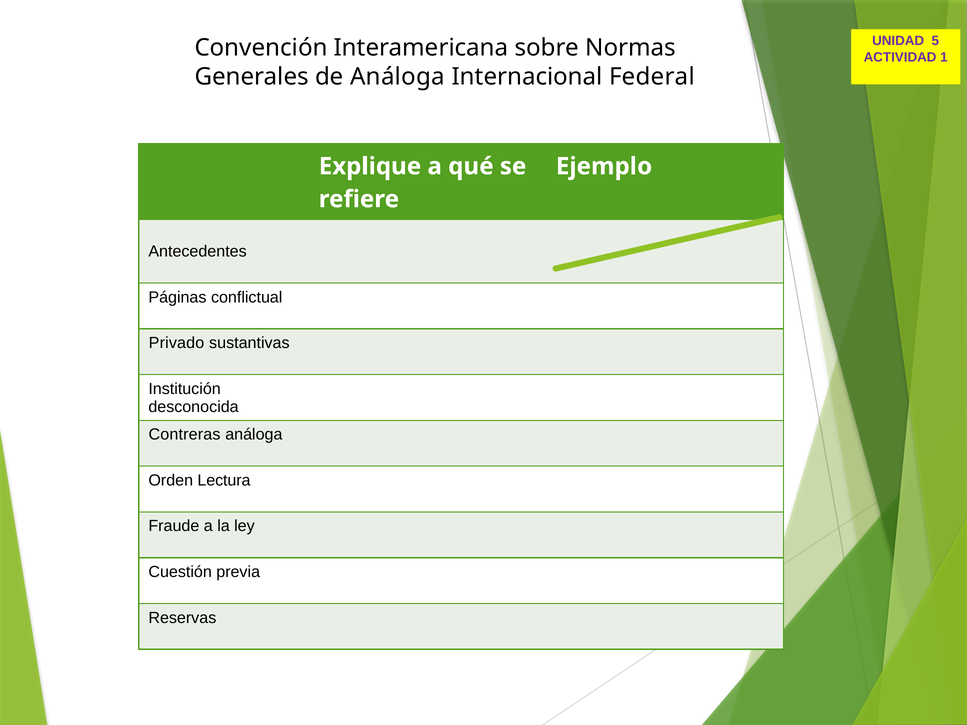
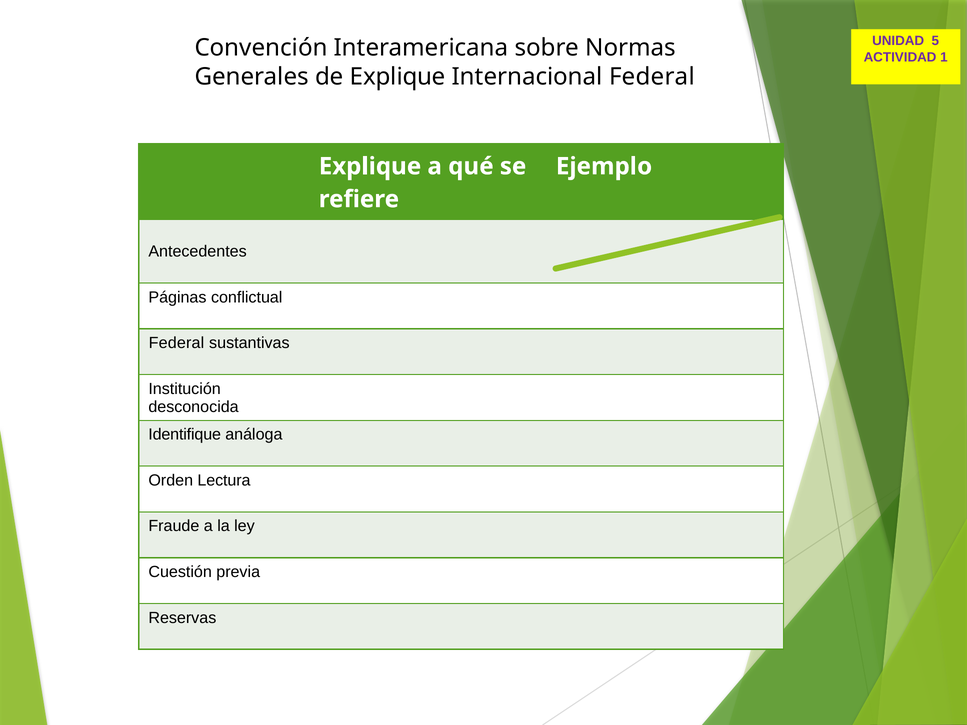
de Análoga: Análoga -> Explique (398, 77)
Privado: Privado -> Federal (177, 343)
Contreras: Contreras -> Identifique (185, 435)
